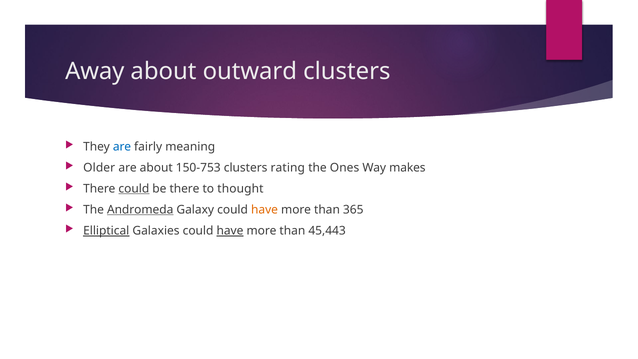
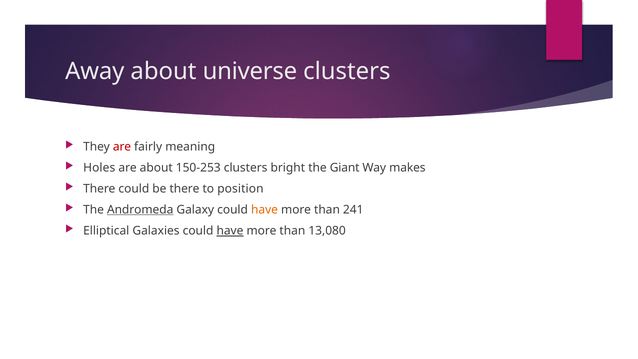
outward: outward -> universe (250, 71)
are colour: blue -> red (122, 147)
Older: Older -> Holes (99, 168)
150-753: 150-753 -> 150-253 (198, 168)
rating: rating -> bright (288, 168)
Ones: Ones -> Giant (345, 168)
could underline: present -> none (134, 189)
thought: thought -> position (240, 189)
365: 365 -> 241 (353, 210)
Elliptical underline: present -> none (106, 231)
45,443: 45,443 -> 13,080 (327, 231)
